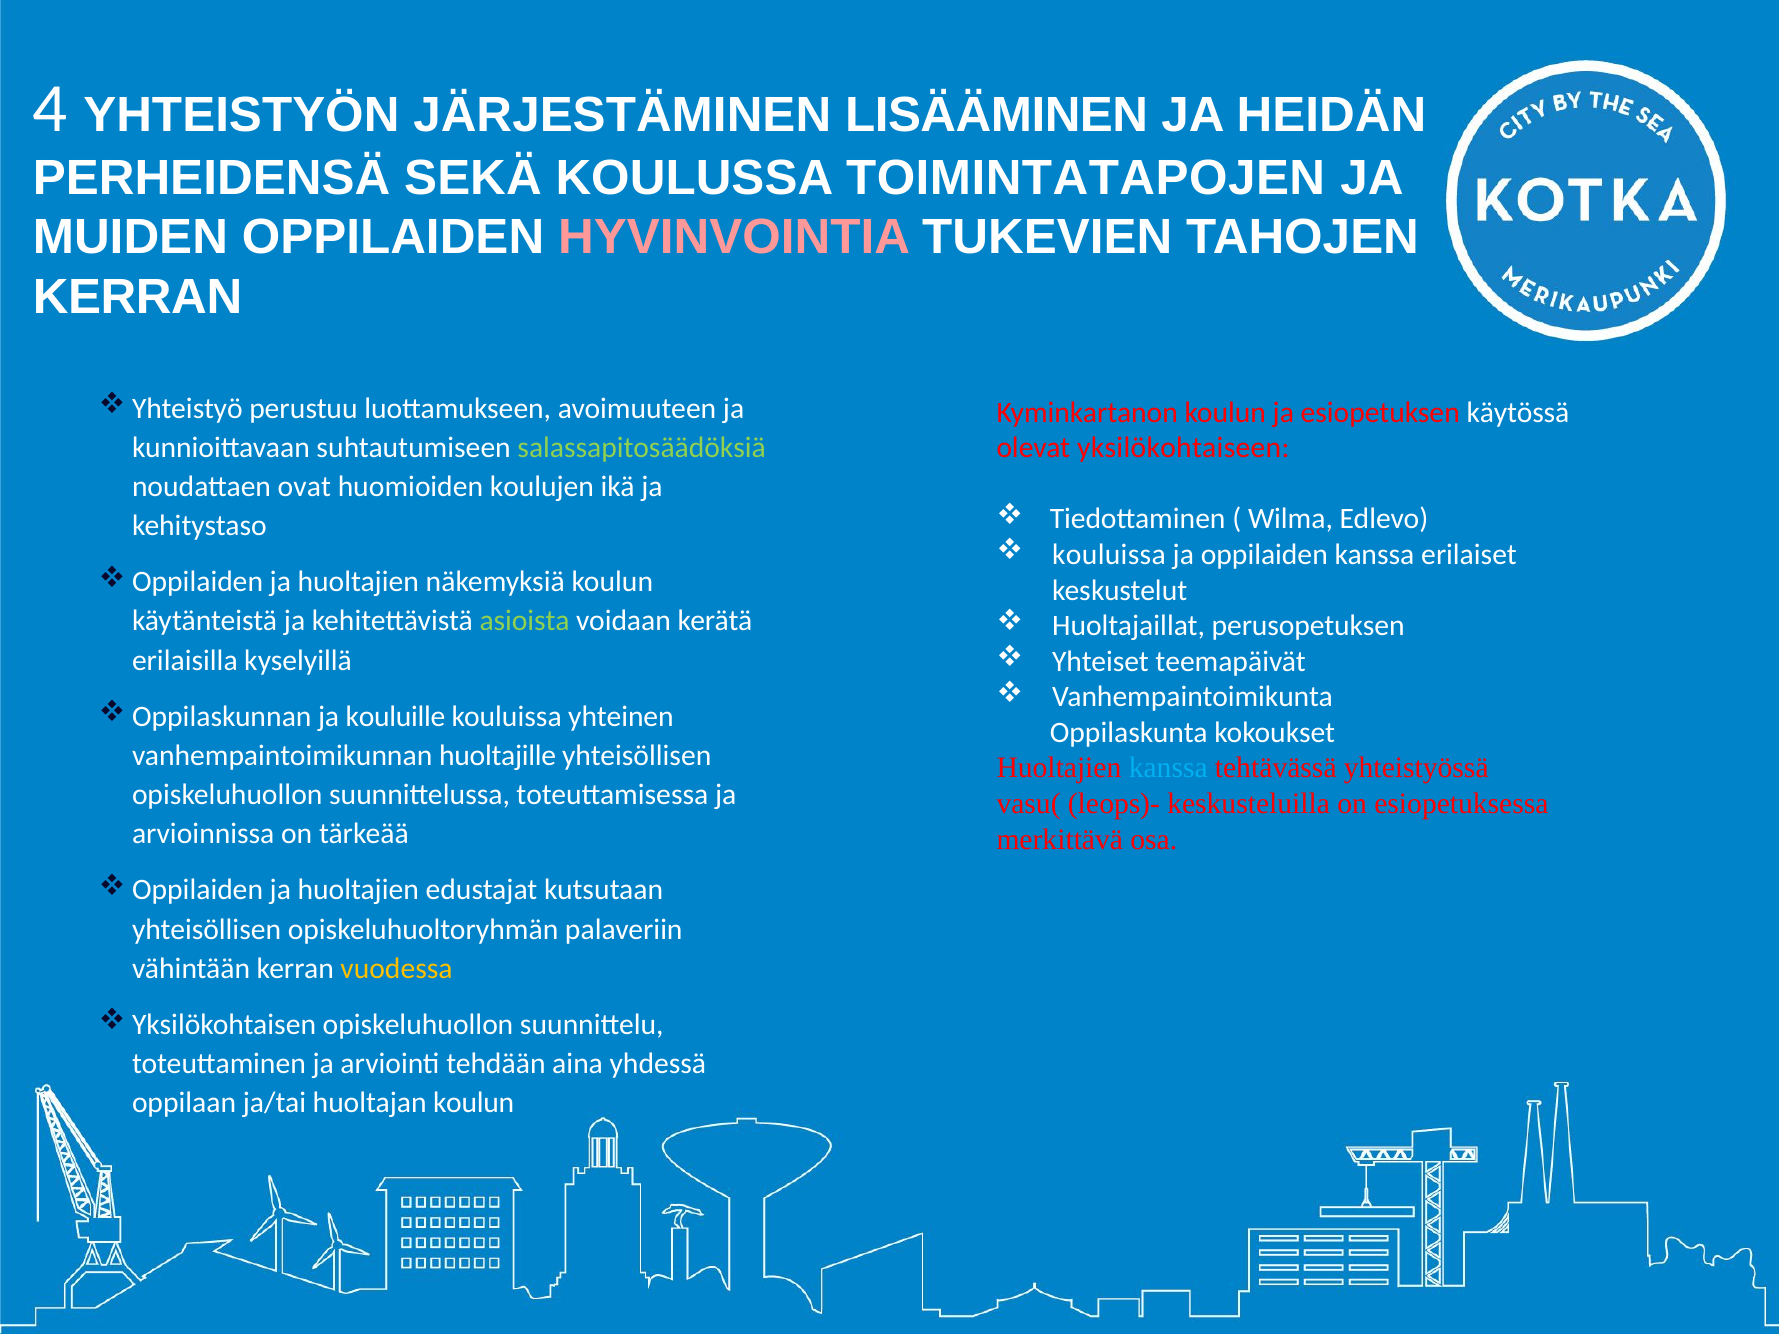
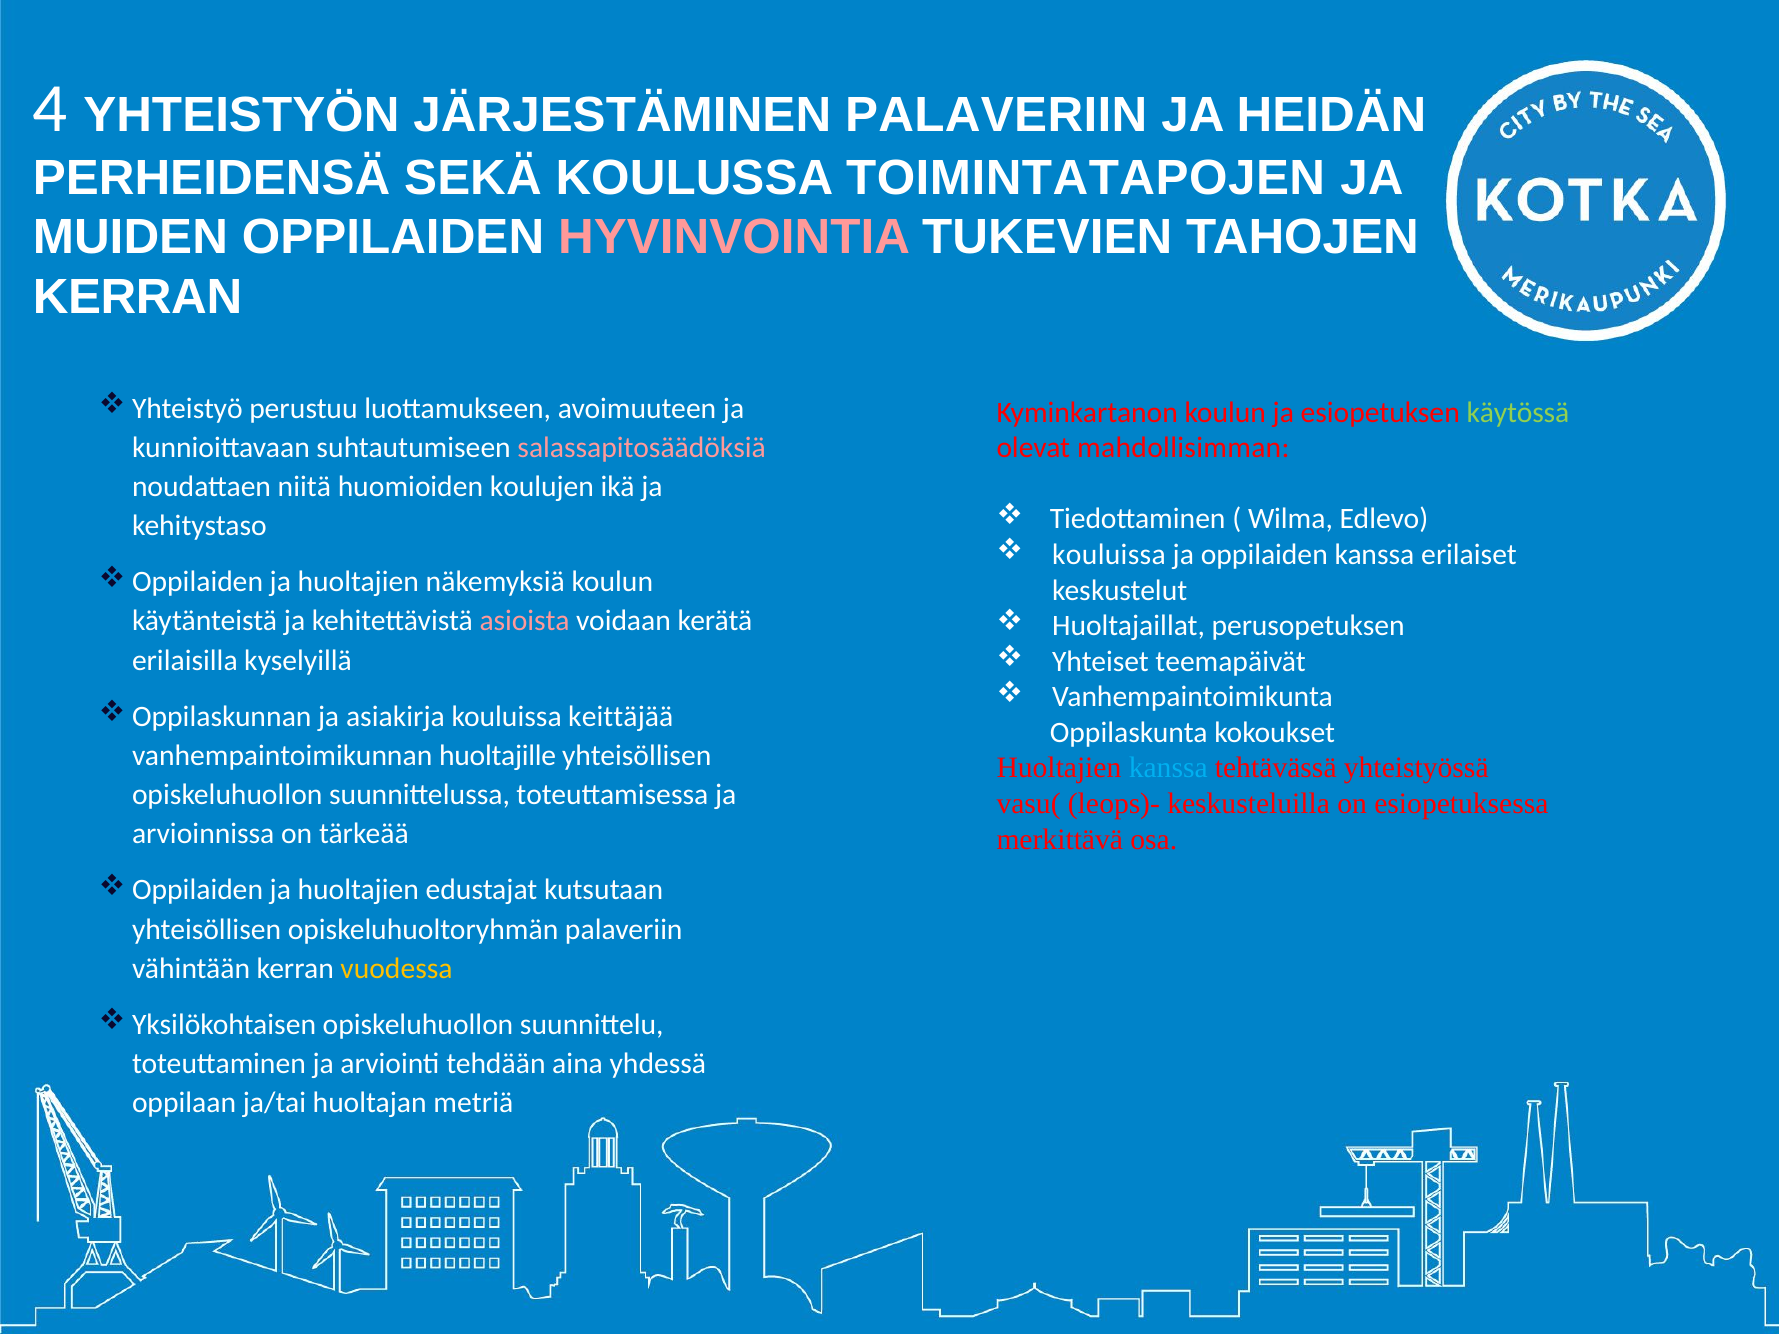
JÄRJESTÄMINEN LISÄÄMINEN: LISÄÄMINEN -> PALAVERIIN (996, 115)
käytössä colour: white -> light green (1518, 412)
salassapitosäädöksiä colour: light green -> pink (642, 448)
yksilökohtaiseen: yksilökohtaiseen -> mahdollisimman (1183, 448)
ovat: ovat -> niitä (304, 487)
asioista colour: light green -> pink (525, 621)
kouluille: kouluille -> asiakirja (395, 717)
yhteinen: yhteinen -> keittäjää (621, 717)
huoltajan koulun: koulun -> metriä (473, 1103)
